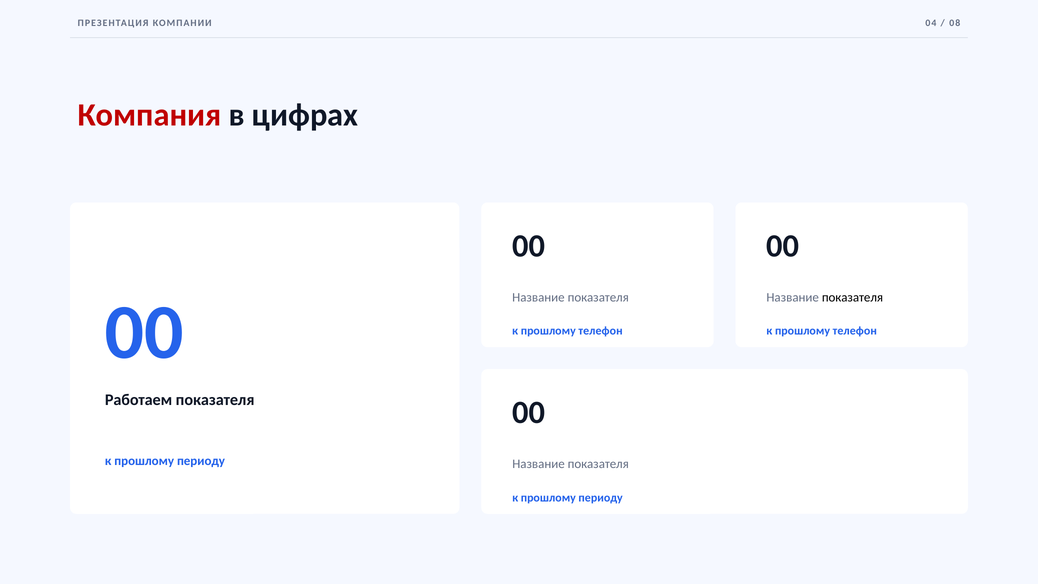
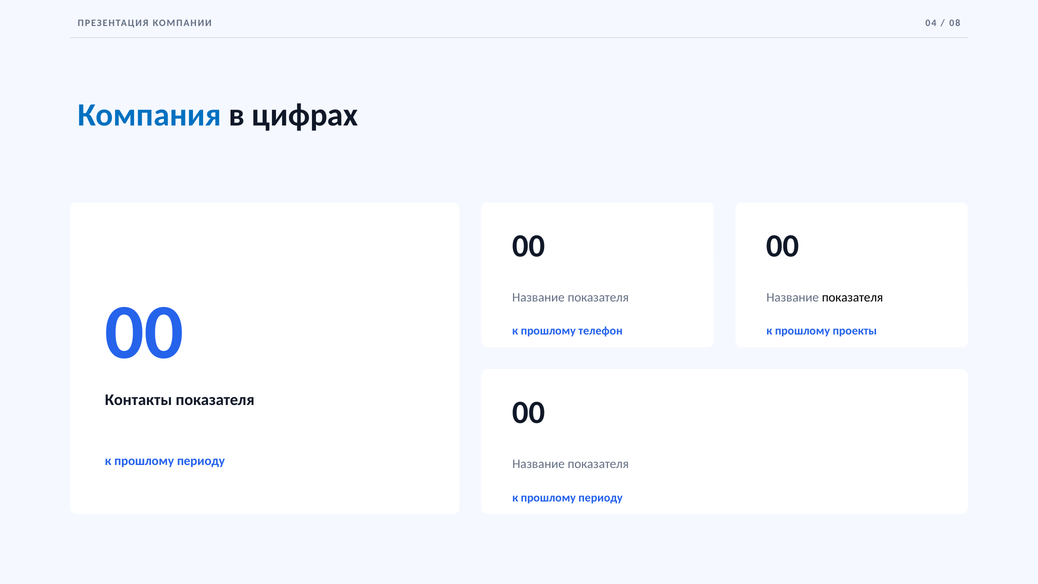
Компания colour: red -> blue (149, 115)
телефон: телефон -> проекты (855, 331)
Работаем: Работаем -> Контакты (139, 400)
